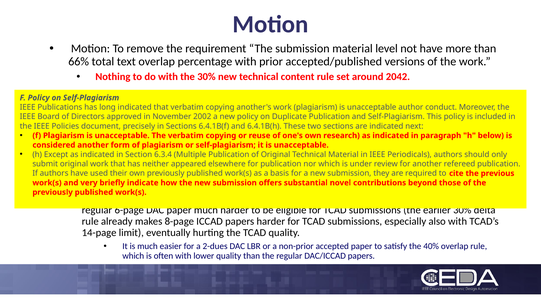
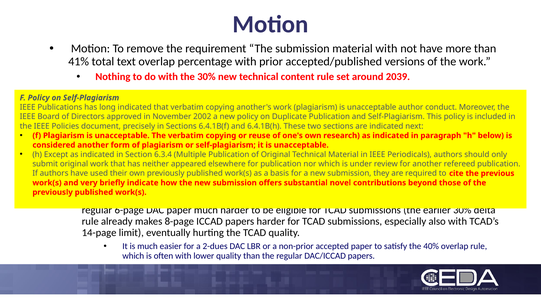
material level: level -> with (386, 49)
66%: 66% -> 41% (79, 62)
2042: 2042 -> 2039 (398, 77)
